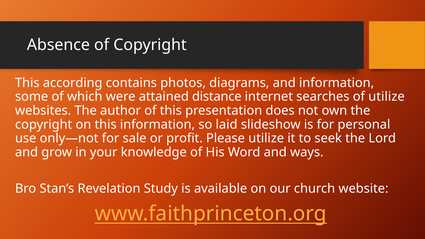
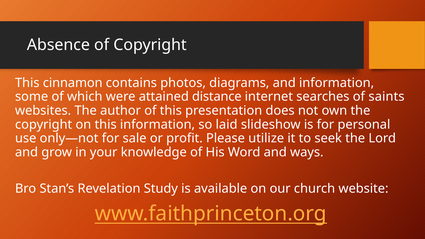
according: according -> cinnamon (73, 83)
of utilize: utilize -> saints (387, 97)
